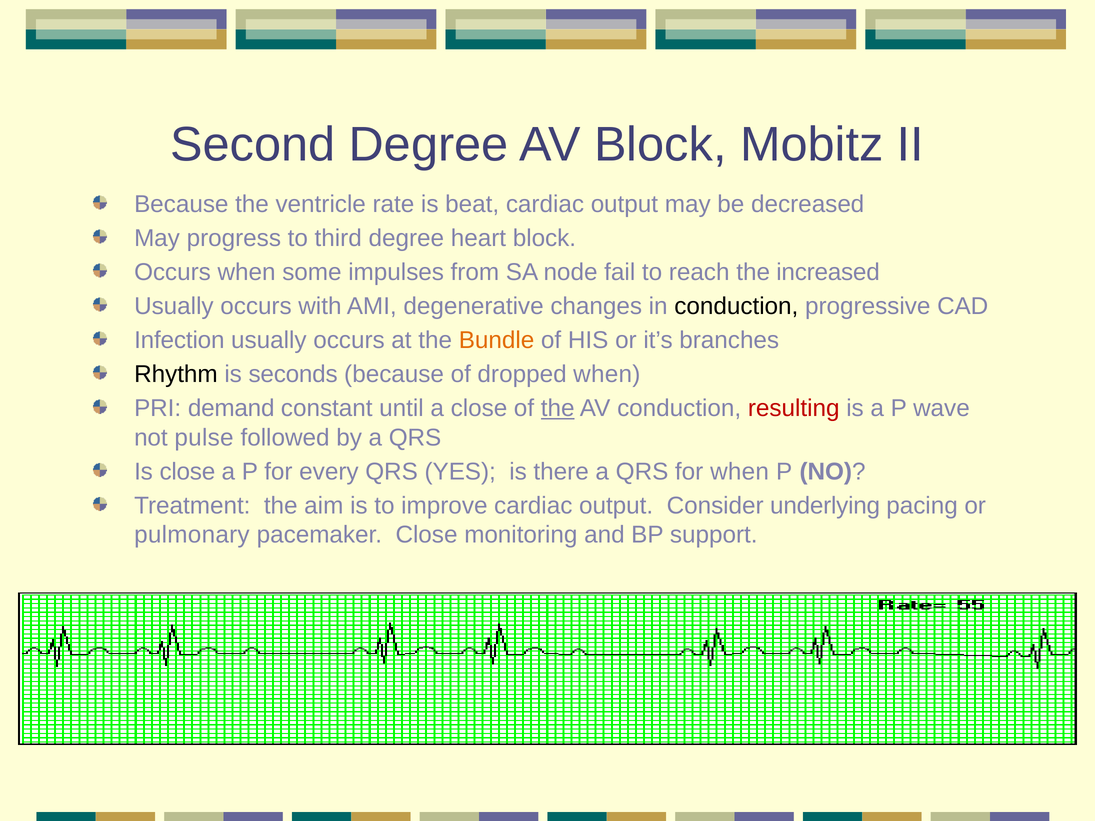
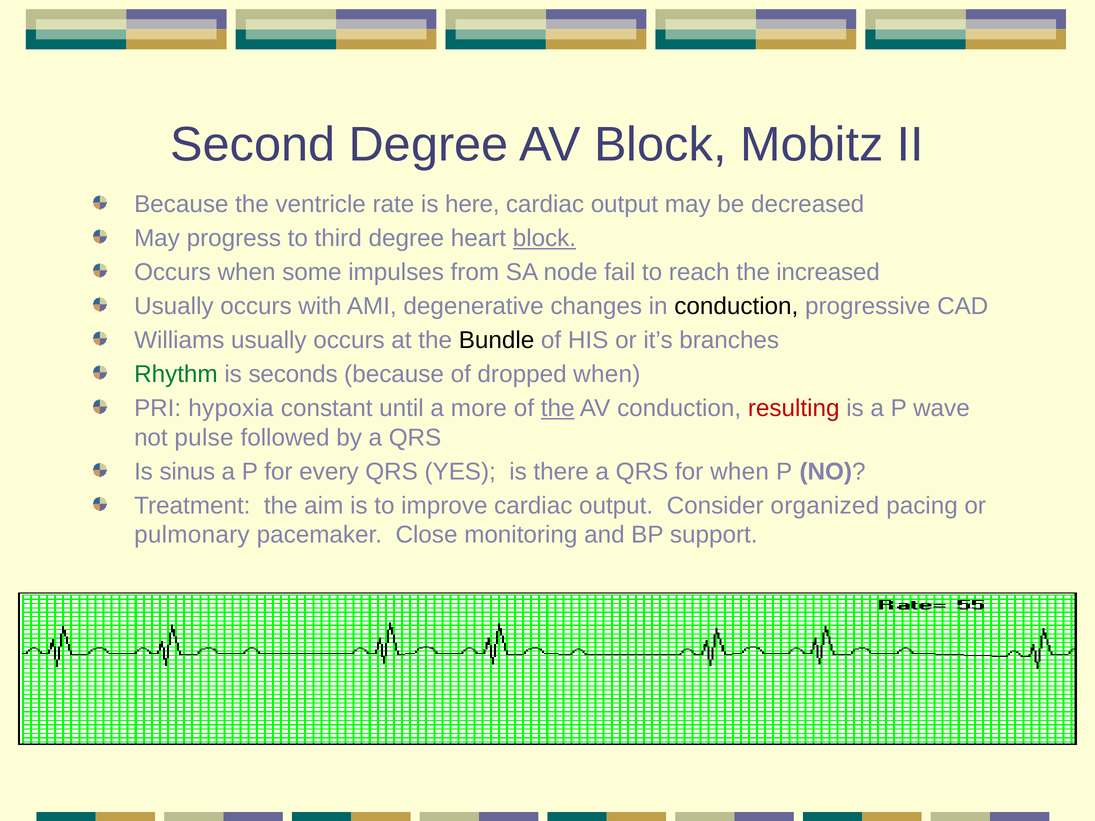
beat: beat -> here (472, 204)
block underline: none -> present (544, 238)
Infection: Infection -> Williams (179, 340)
Bundle colour: orange -> black (497, 340)
Rhythm colour: black -> green (176, 375)
demand: demand -> hypoxia (231, 409)
a close: close -> more (479, 409)
Is close: close -> sinus (187, 472)
underlying: underlying -> organized (825, 506)
